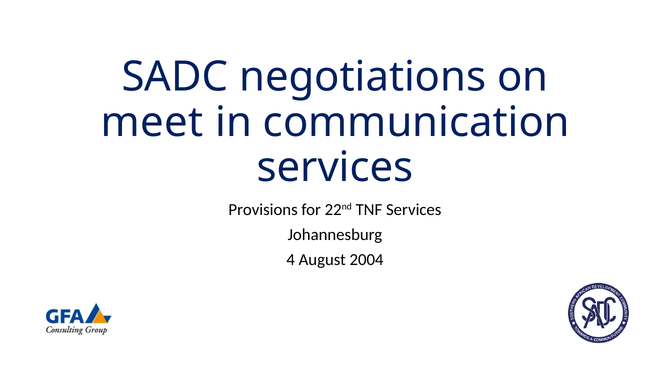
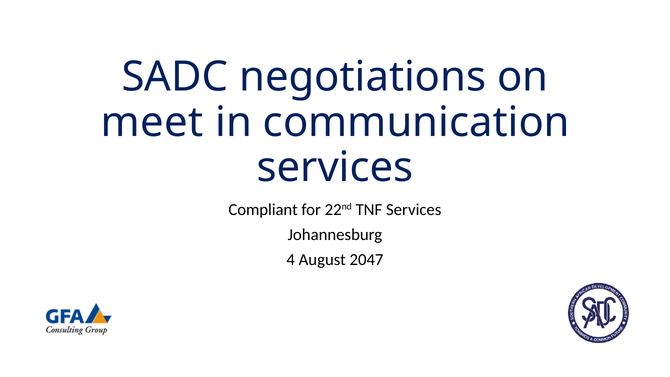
Provisions: Provisions -> Compliant (263, 209)
2004: 2004 -> 2047 (367, 260)
